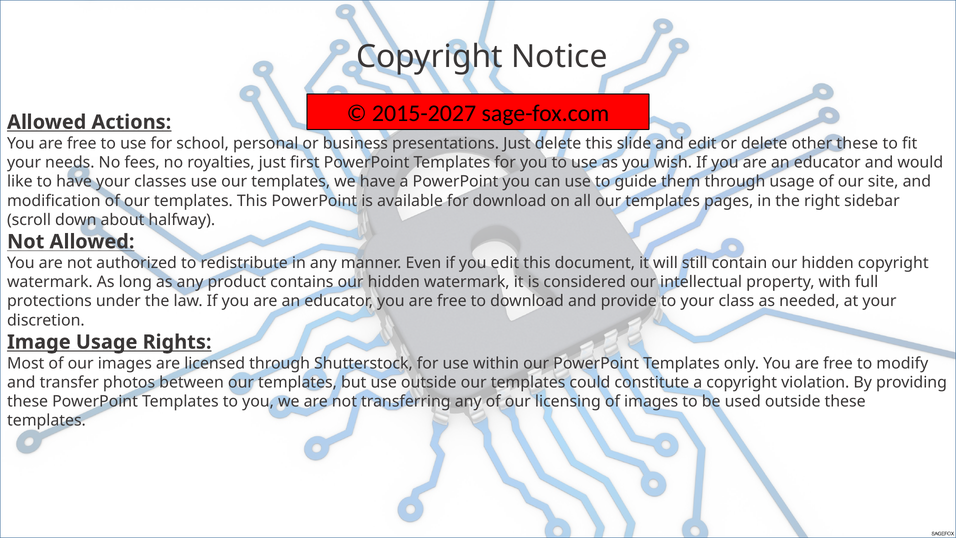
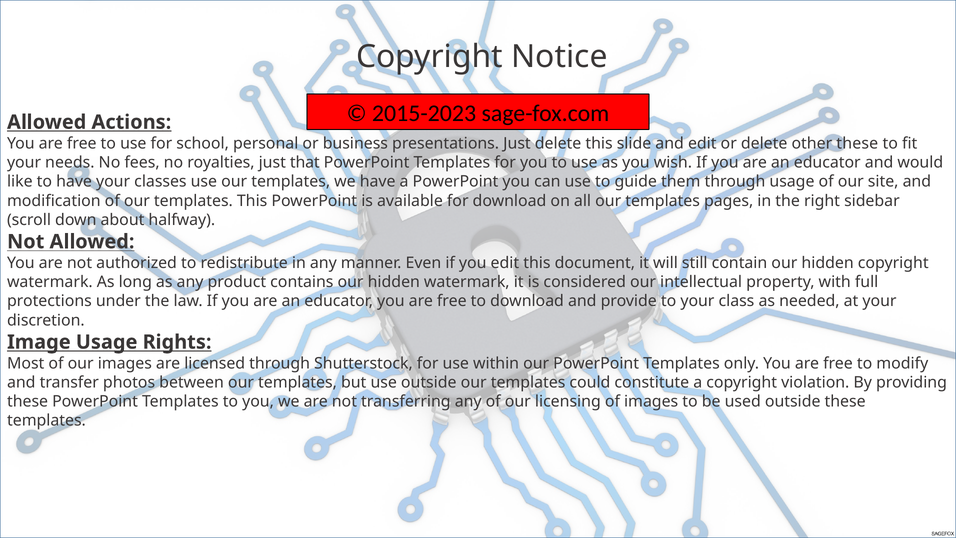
2015-2027: 2015-2027 -> 2015-2023 (424, 113)
first: first -> that (305, 162)
